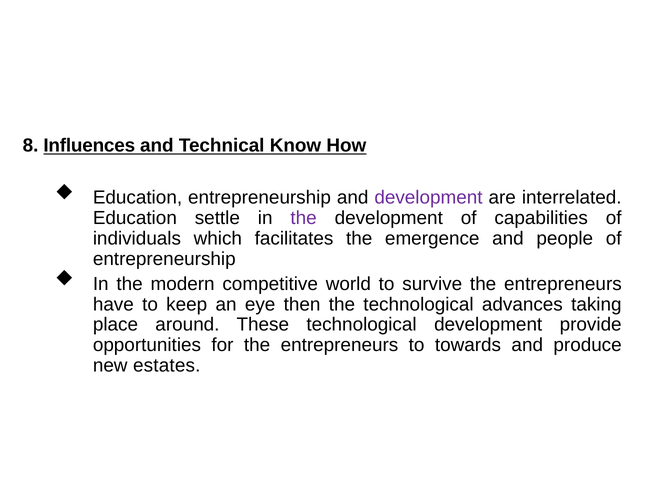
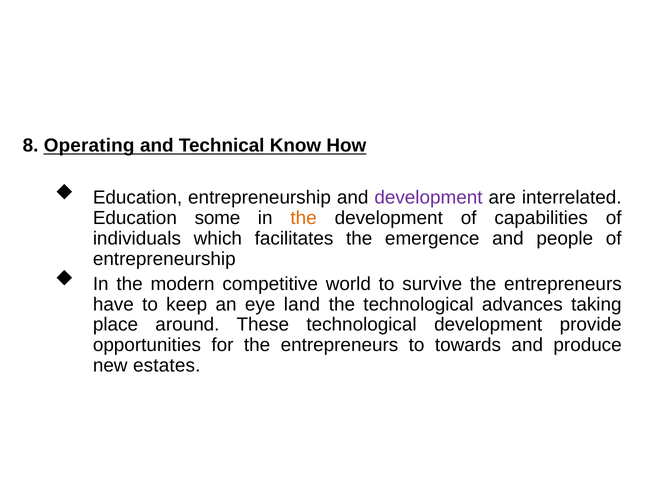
Influences: Influences -> Operating (89, 146)
settle: settle -> some (217, 218)
the colour: purple -> orange (304, 218)
then: then -> land (302, 304)
